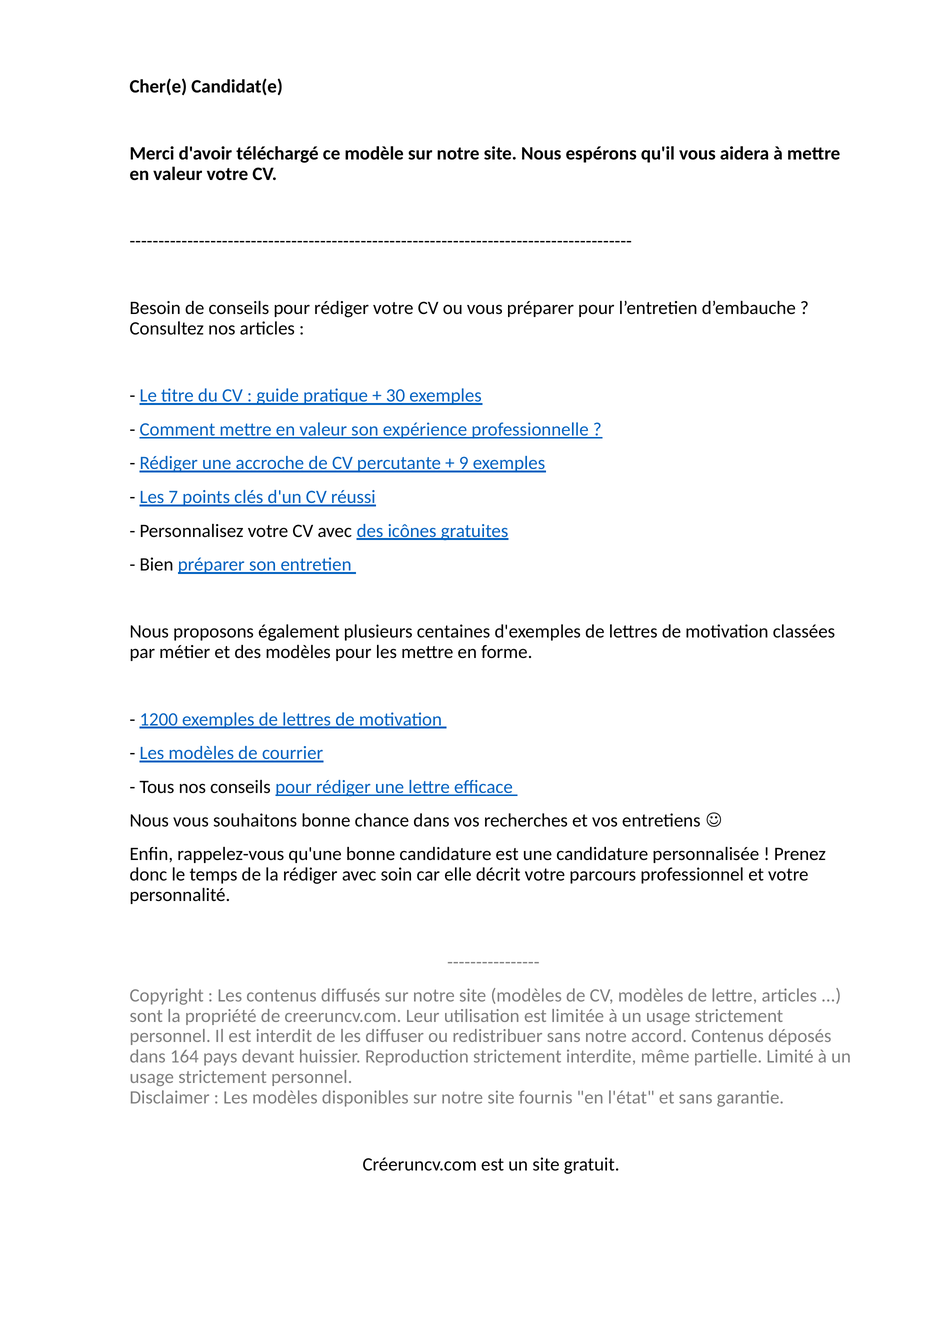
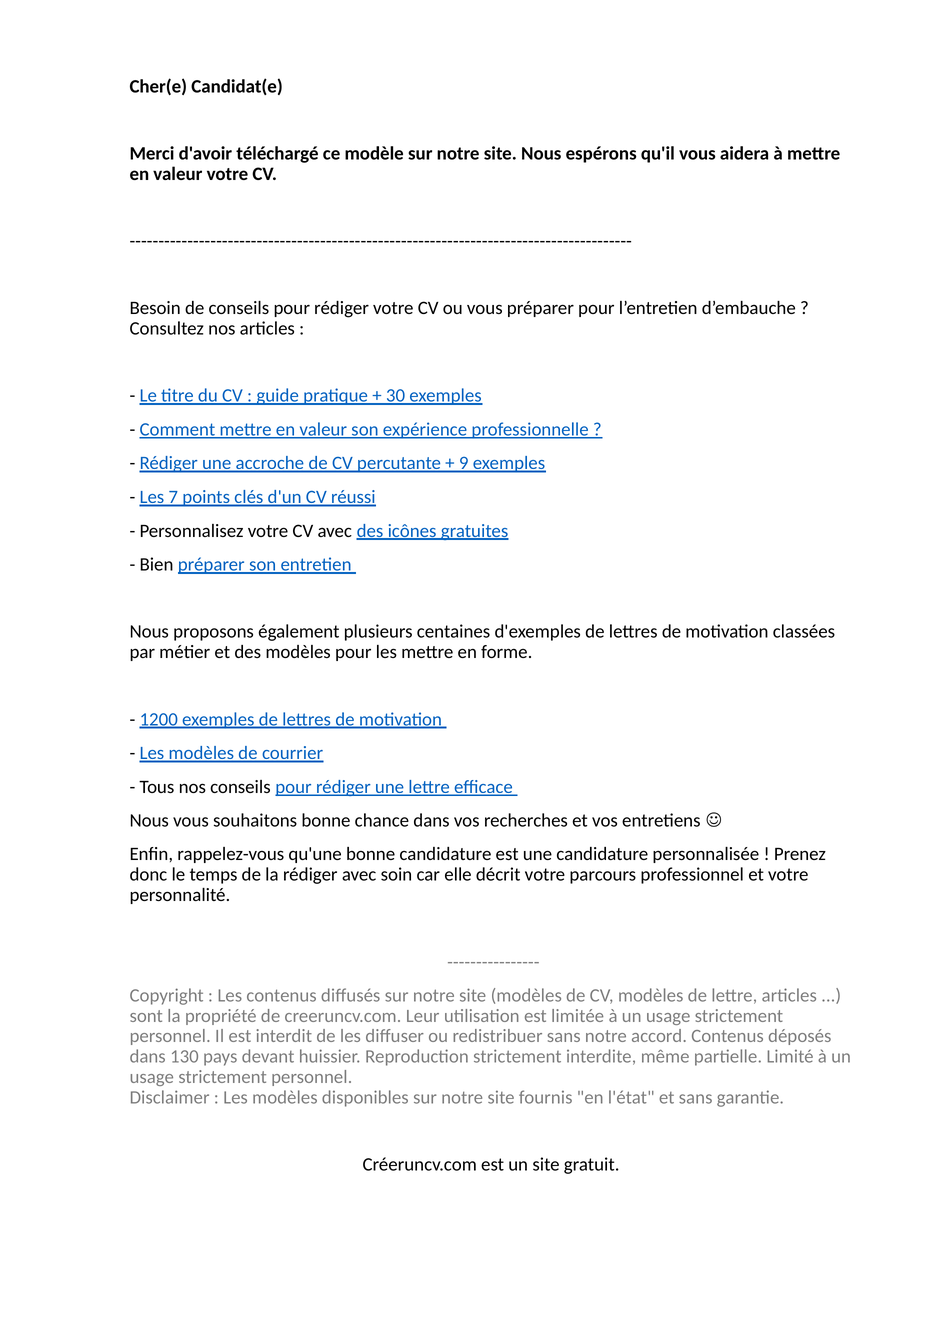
164: 164 -> 130 (184, 1057)
